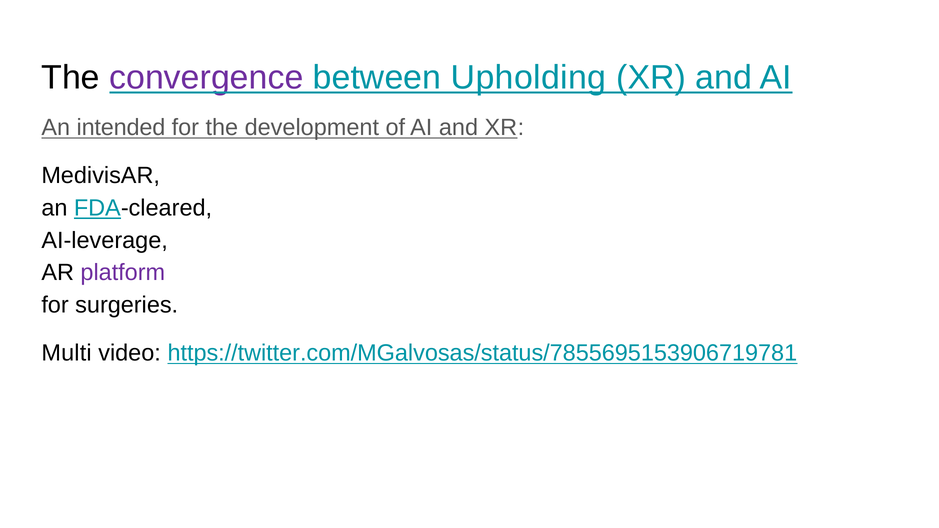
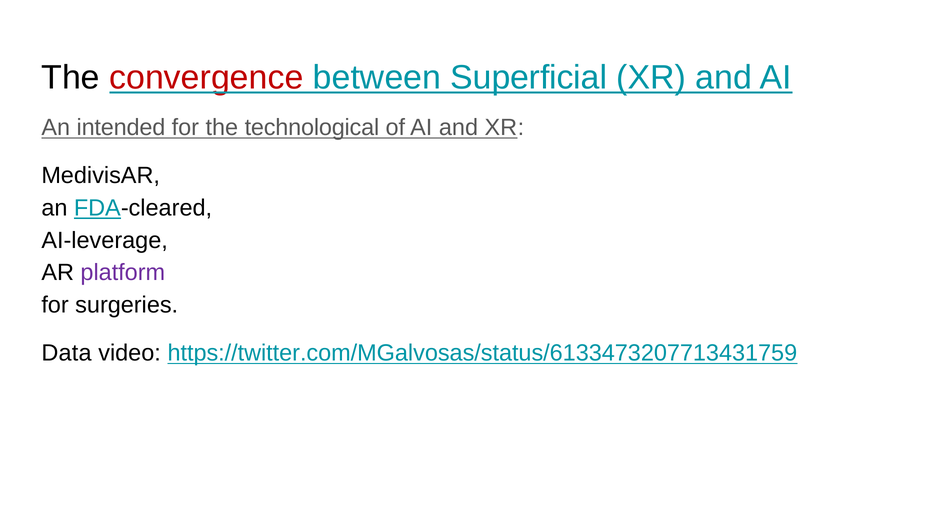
convergence colour: purple -> red (206, 78)
Upholding: Upholding -> Superficial (529, 78)
development: development -> technological (312, 128)
Multi: Multi -> Data (67, 353)
https://twitter.com/MGalvosas/status/7855695153906719781: https://twitter.com/MGalvosas/status/7855695153906719781 -> https://twitter.com/MGalvosas/status/6133473207713431759 (482, 353)
